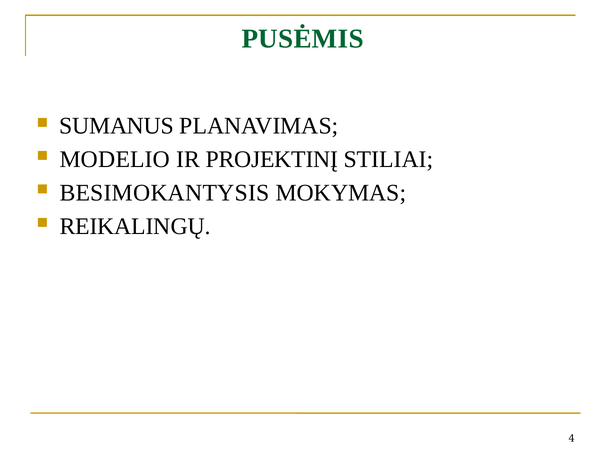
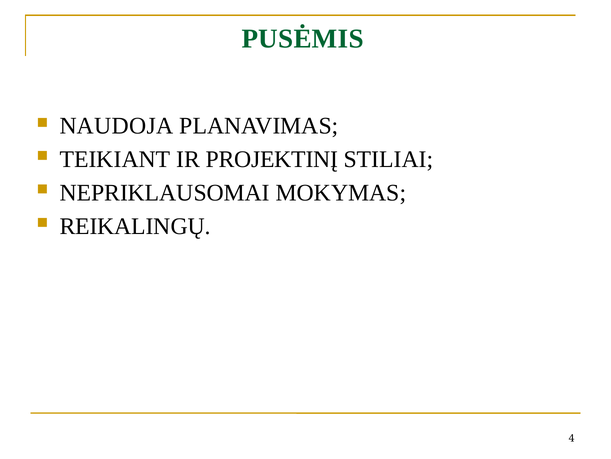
SUMANUS: SUMANUS -> NAUDOJA (116, 126)
MODELIO: MODELIO -> TEIKIANT (115, 159)
BESIMOKANTYSIS: BESIMOKANTYSIS -> NEPRIKLAUSOMAI (165, 192)
